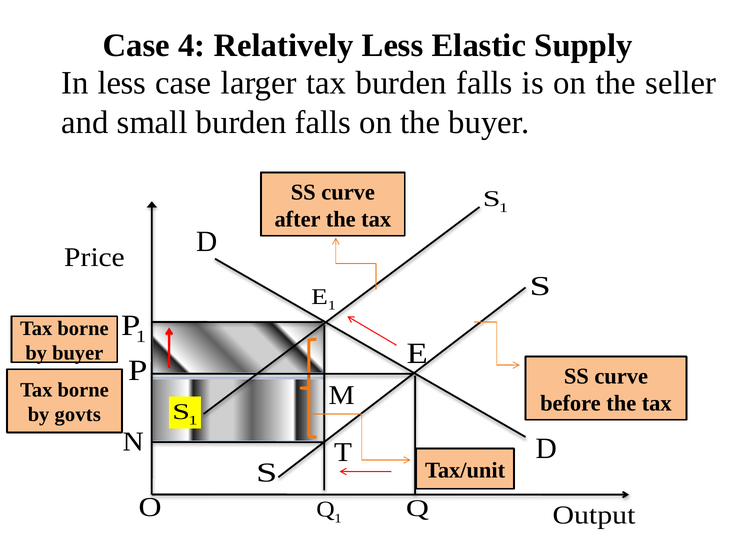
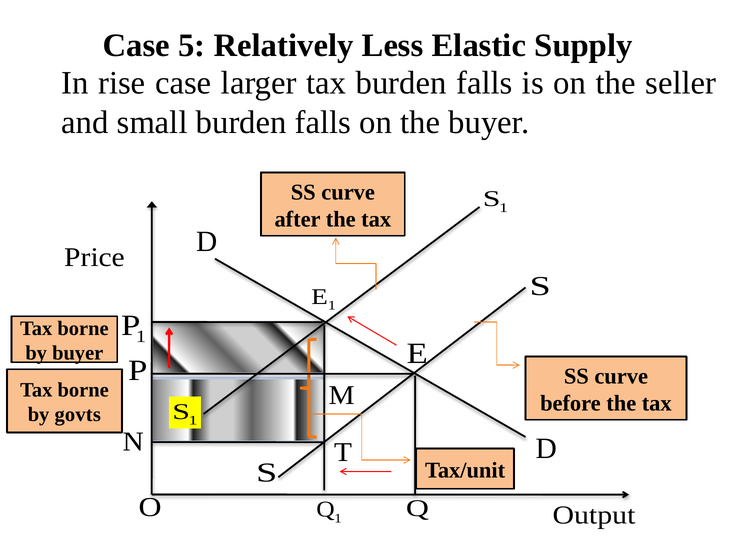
4: 4 -> 5 (192, 45)
In less: less -> rise (122, 83)
